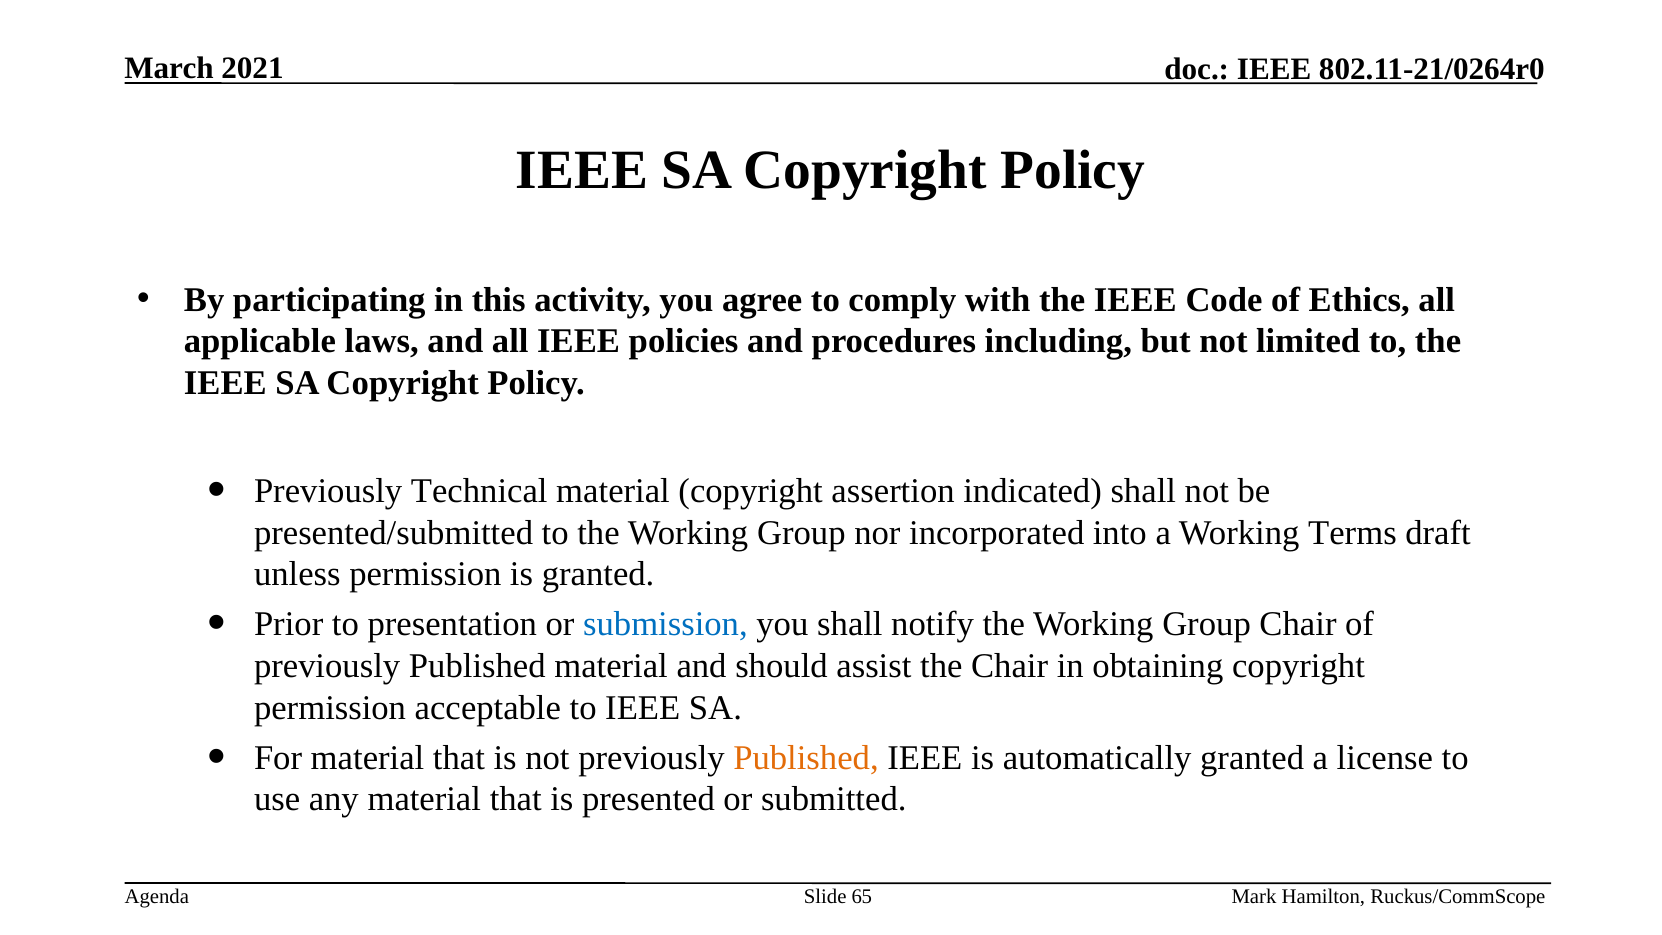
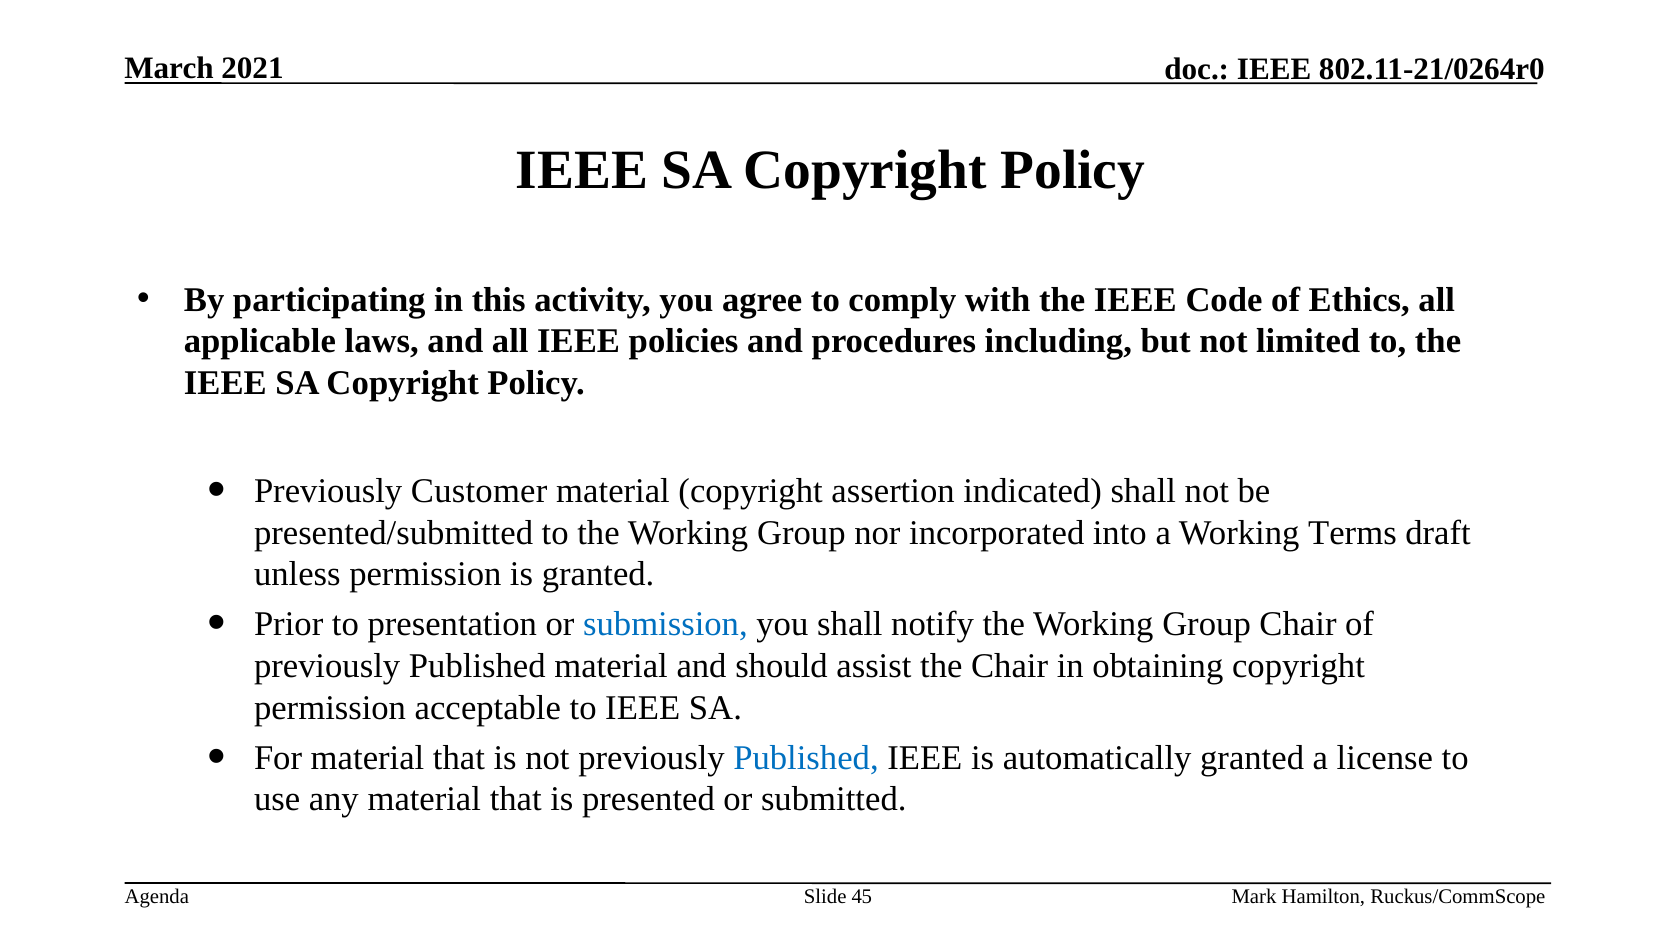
Technical: Technical -> Customer (479, 491)
Published colour: orange -> blue (806, 758)
65: 65 -> 45 (862, 897)
